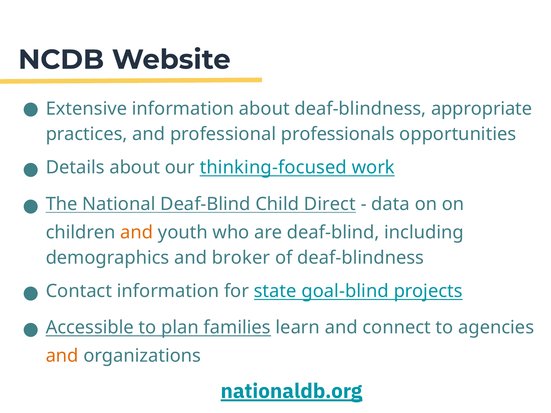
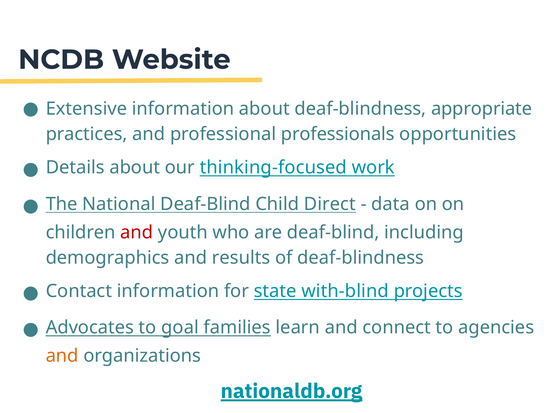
and colour: orange -> red (137, 232)
broker: broker -> results (241, 258)
goal-blind: goal-blind -> with-blind (345, 291)
Accessible: Accessible -> Advocates (90, 328)
plan: plan -> goal (180, 328)
